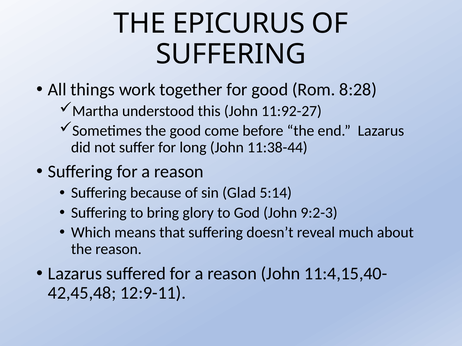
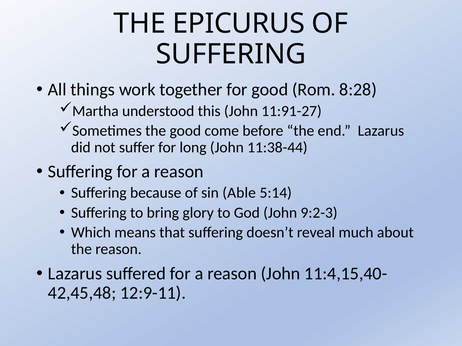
11:92-27: 11:92-27 -> 11:91-27 (292, 111)
Glad: Glad -> Able (239, 193)
